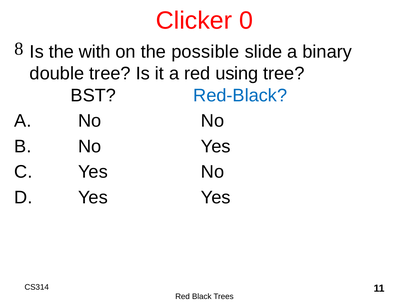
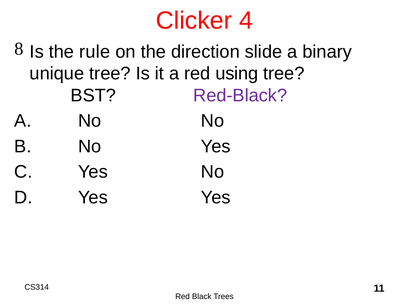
0: 0 -> 4 (246, 20)
with: with -> rule (95, 52)
possible: possible -> direction (205, 52)
double: double -> unique (57, 74)
Red-Black colour: blue -> purple (240, 95)
